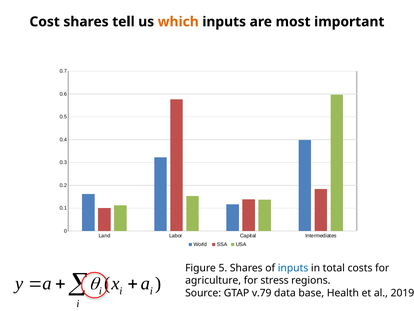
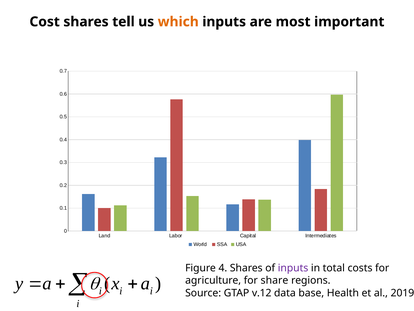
5: 5 -> 4 (223, 268)
inputs colour: blue -> purple (293, 268)
stress: stress -> share (274, 280)
v.79: v.79 -> v.12 (262, 293)
